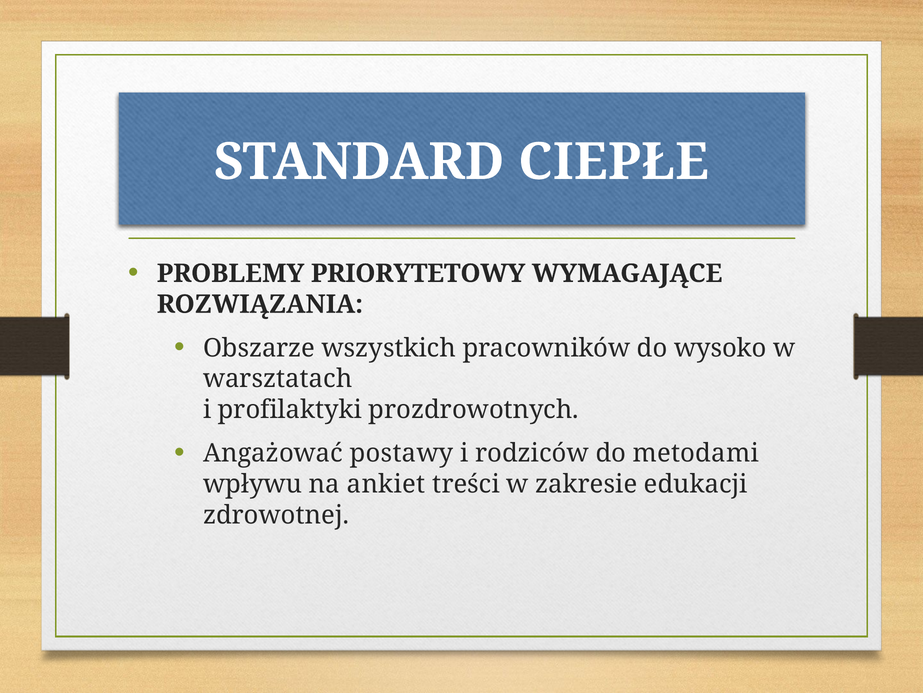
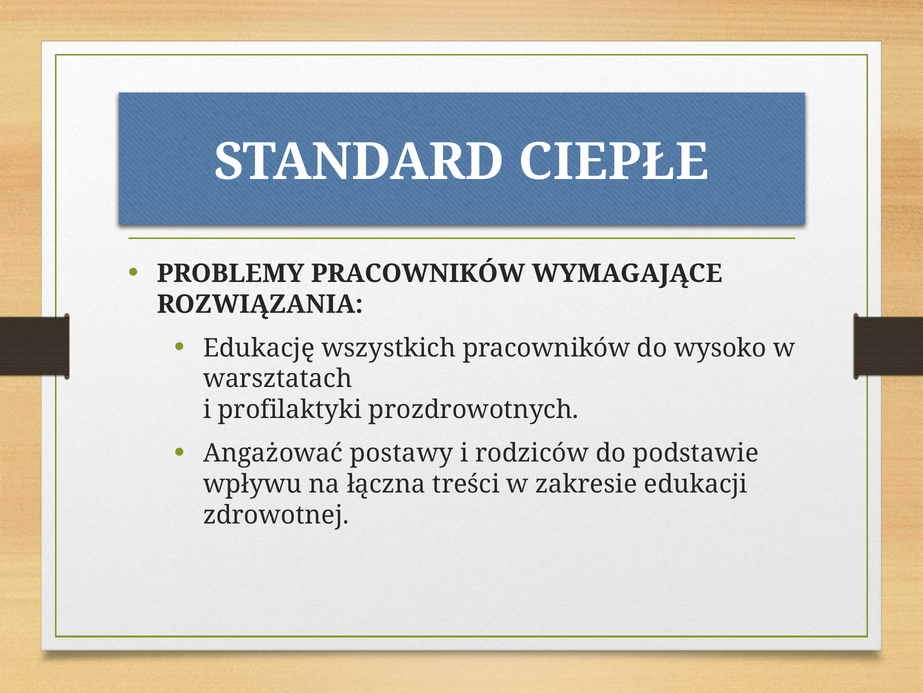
PROBLEMY PRIORYTETOWY: PRIORYTETOWY -> PRACOWNIKÓW (418, 273)
Obszarze: Obszarze -> Edukację (259, 348)
metodami: metodami -> podstawie (696, 453)
ankiet: ankiet -> łączna (386, 484)
